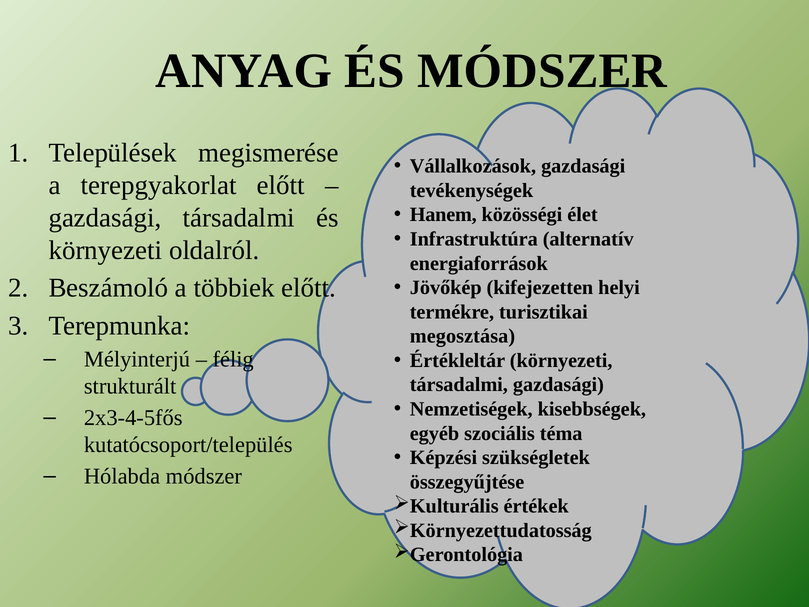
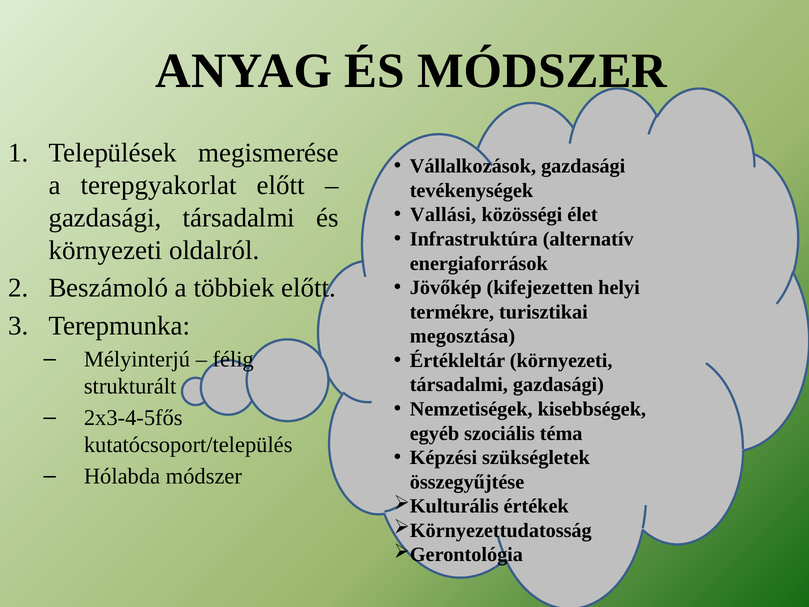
Hanem: Hanem -> Vallási (443, 215)
